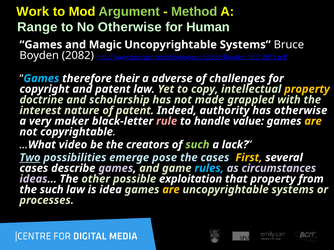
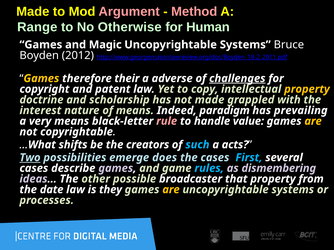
Work: Work -> Made (33, 12)
Argument colour: light green -> pink (129, 12)
Method colour: light green -> pink (194, 12)
2082: 2082 -> 2012 (78, 55)
Games colour: light blue -> yellow (41, 79)
challenges underline: none -> present (237, 79)
of patent: patent -> means (135, 111)
authority: authority -> paradigm (225, 111)
has otherwise: otherwise -> prevailing (301, 111)
very maker: maker -> means (72, 121)
video: video -> shifts (73, 145)
such colour: light green -> light blue (197, 145)
lack: lack -> acts (235, 145)
pose: pose -> does (165, 158)
First colour: yellow -> light blue (249, 158)
circumstances: circumstances -> dismembering (279, 169)
exploitation: exploitation -> broadcaster (191, 179)
the such: such -> date (52, 190)
idea: idea -> they (111, 190)
